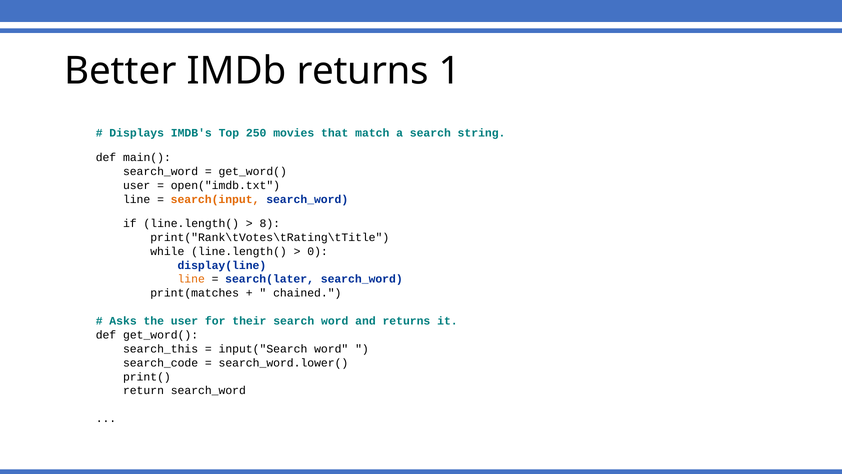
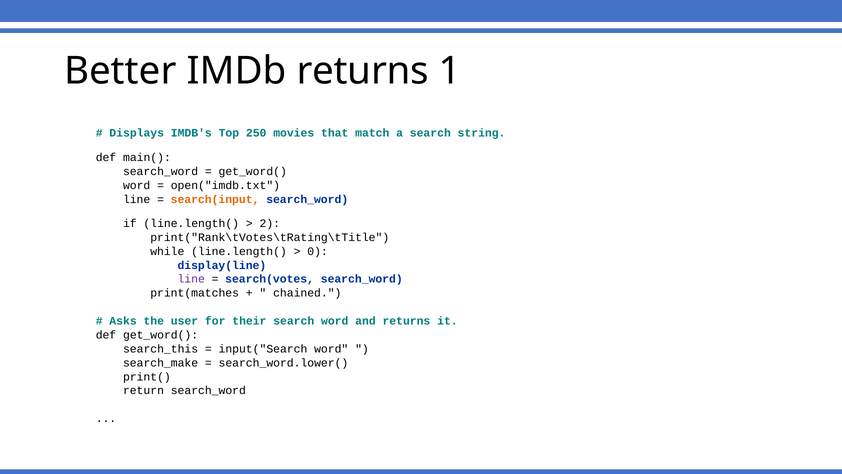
user: user -> word (137, 185)
8: 8 -> 2 (270, 223)
line colour: orange -> purple (191, 279)
search(later: search(later -> search(votes (270, 279)
search_code: search_code -> search_make (161, 363)
